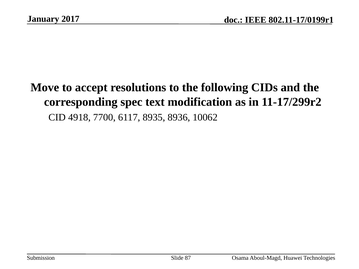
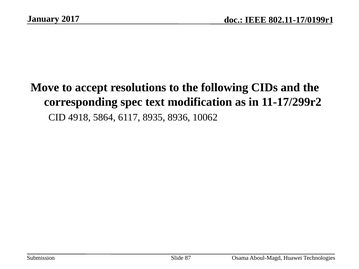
7700: 7700 -> 5864 (104, 117)
